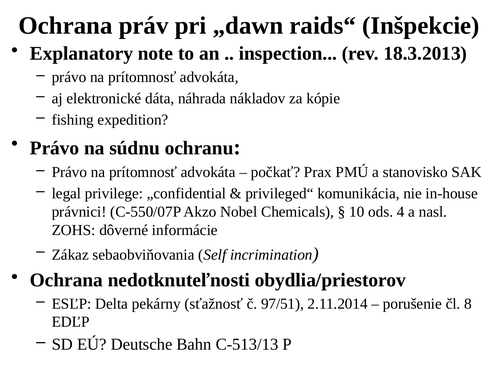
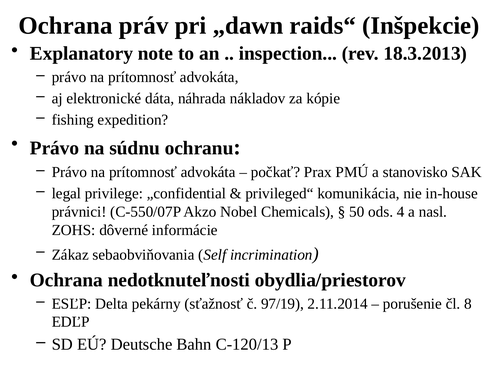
10: 10 -> 50 (357, 211)
97/51: 97/51 -> 97/19 (282, 303)
C-513/13: C-513/13 -> C-120/13 (247, 344)
